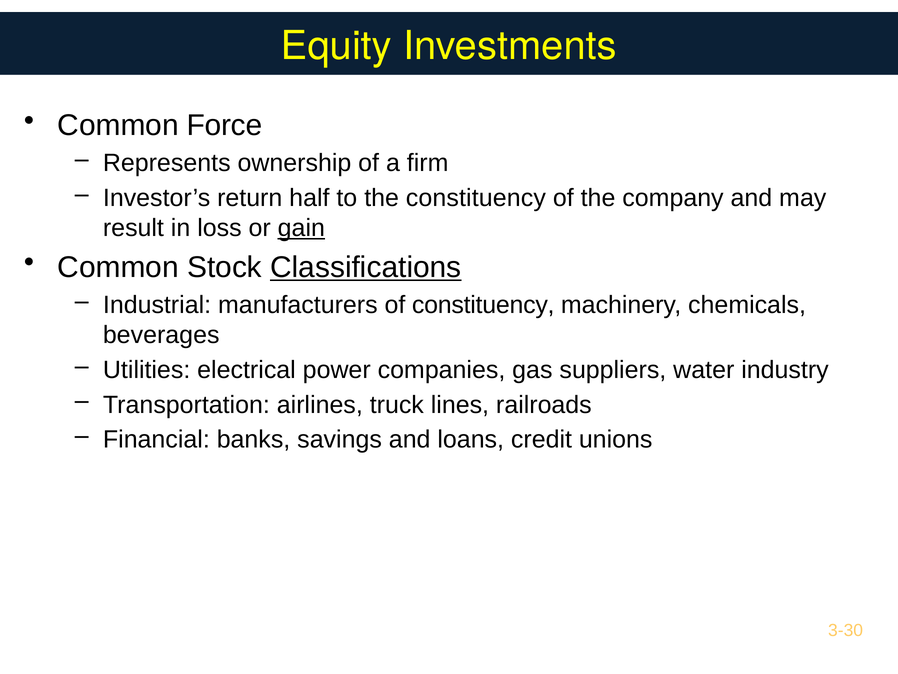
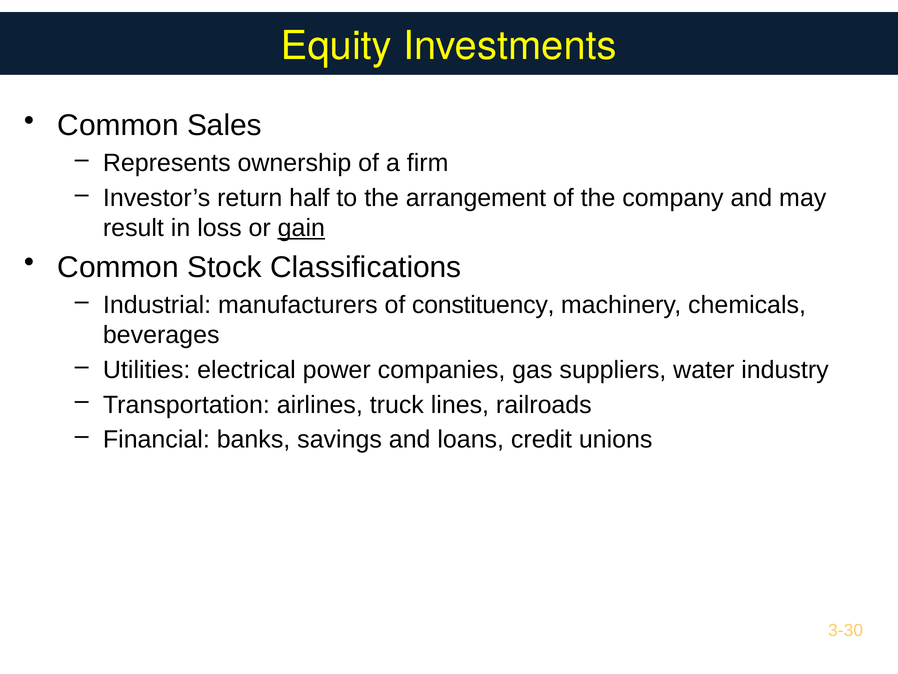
Force: Force -> Sales (224, 125)
the constituency: constituency -> arrangement (476, 198)
Classifications underline: present -> none (366, 267)
